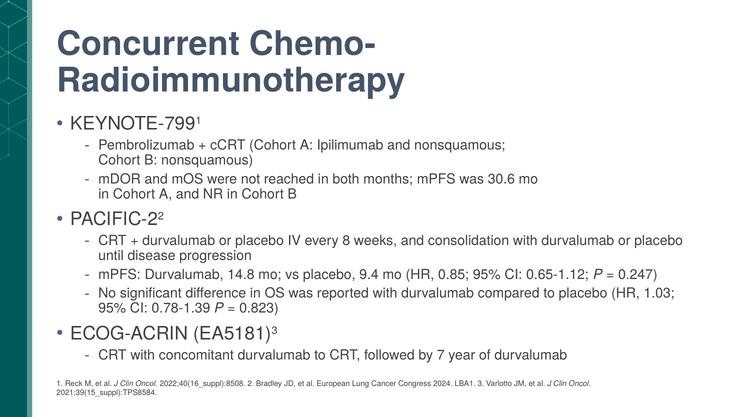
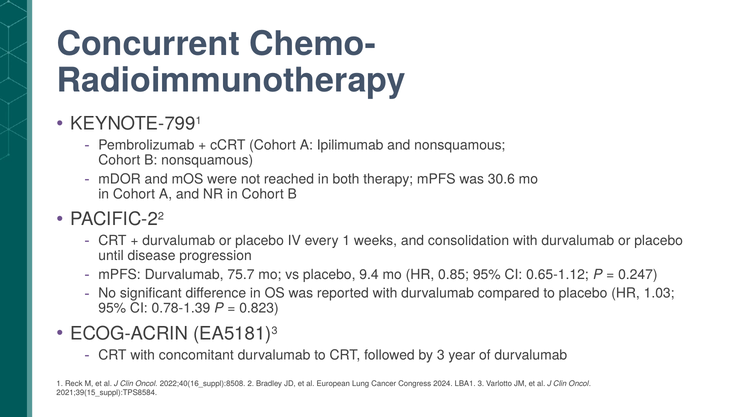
months: months -> therapy (388, 179)
every 8: 8 -> 1 (346, 241)
14.8: 14.8 -> 75.7 (241, 275)
by 7: 7 -> 3 (441, 355)
